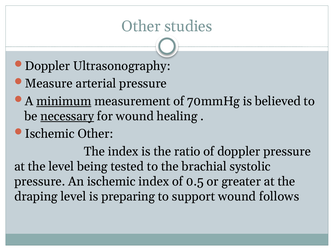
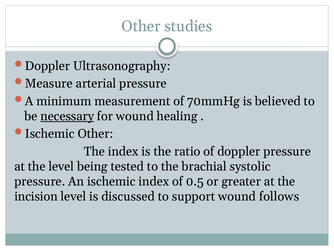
minimum underline: present -> none (64, 101)
draping: draping -> incision (36, 196)
preparing: preparing -> discussed (128, 196)
